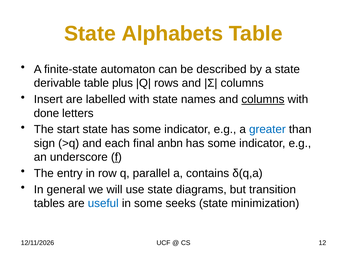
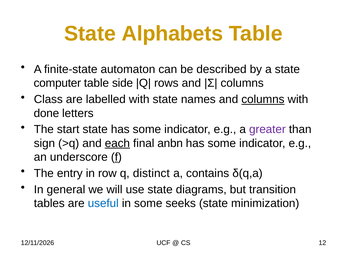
derivable: derivable -> computer (57, 83)
plus: plus -> side (123, 83)
Insert: Insert -> Class (48, 99)
greater colour: blue -> purple (267, 129)
each underline: none -> present (117, 143)
parallel: parallel -> distinct (151, 173)
